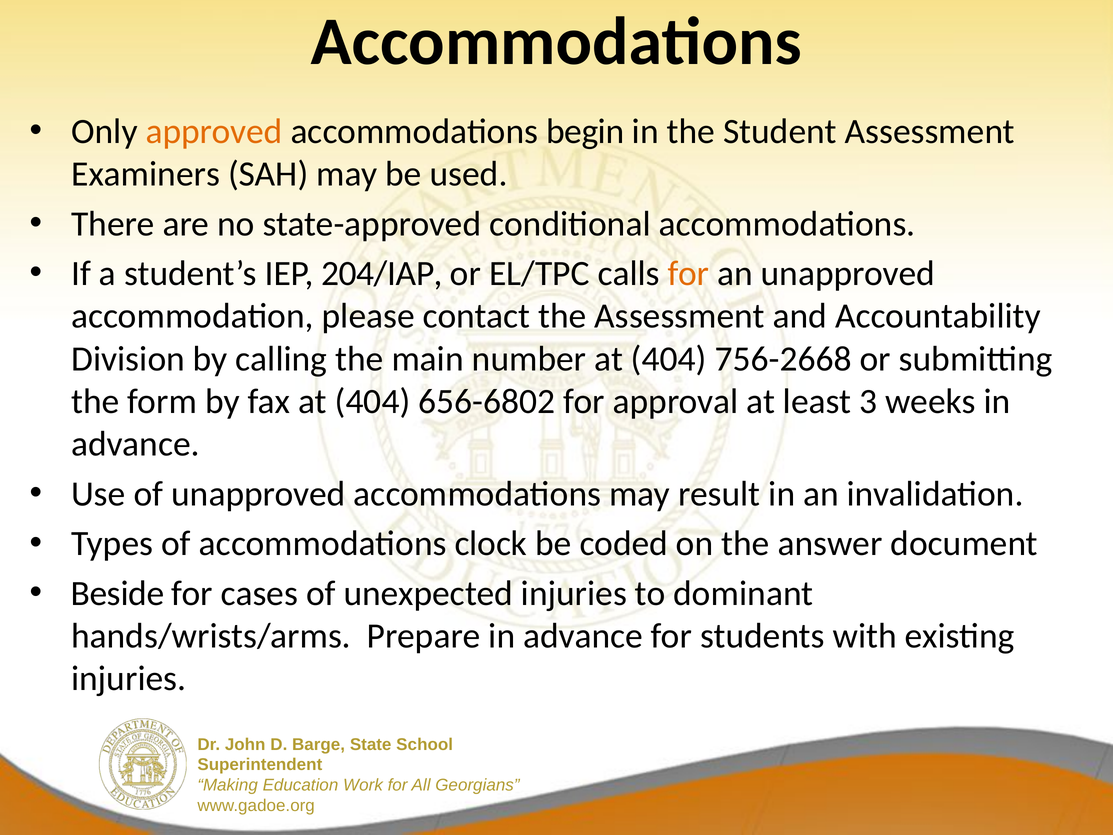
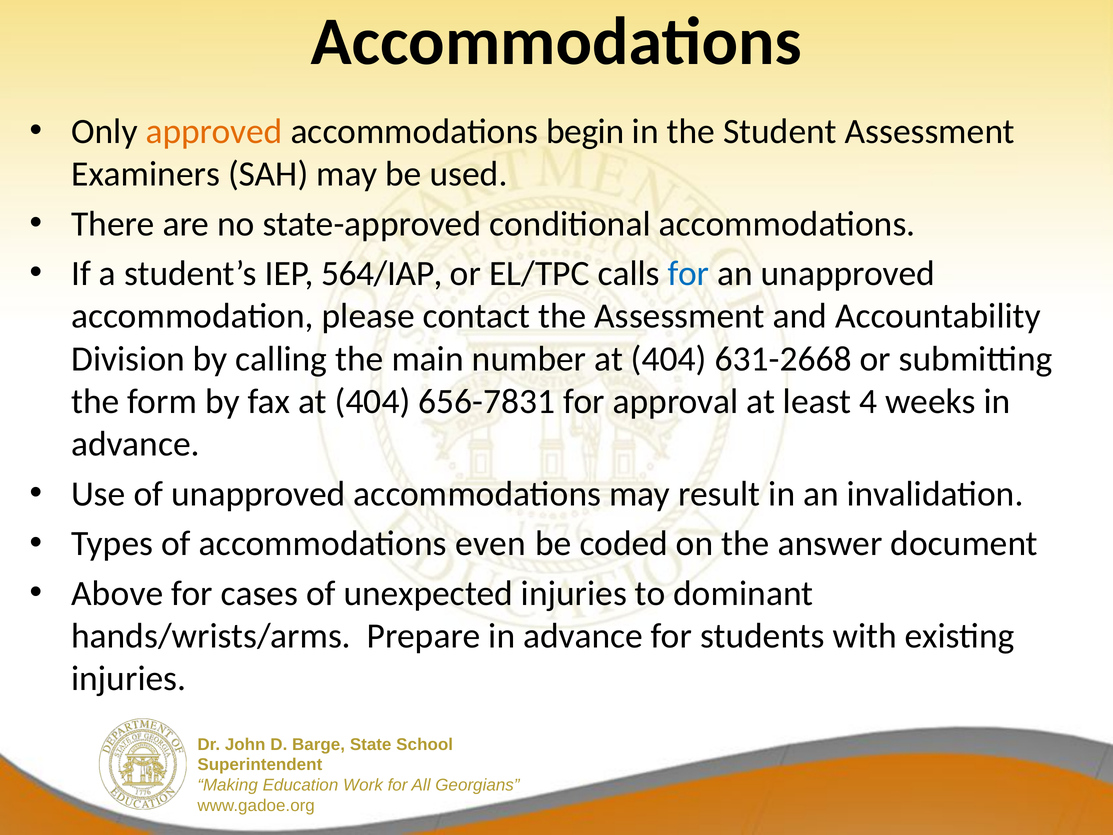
204/IAP: 204/IAP -> 564/IAP (382, 273)
for colour: orange -> blue (689, 273)
756-2668: 756-2668 -> 631-2668 (783, 359)
656-6802: 656-6802 -> 656-7831 (487, 401)
3: 3 -> 4 (868, 401)
clock: clock -> even (491, 544)
Beside: Beside -> Above (117, 593)
